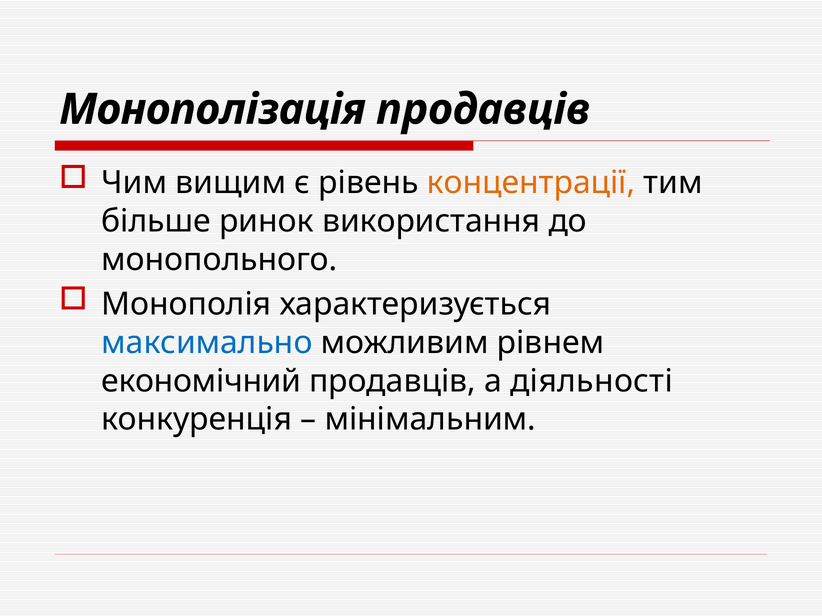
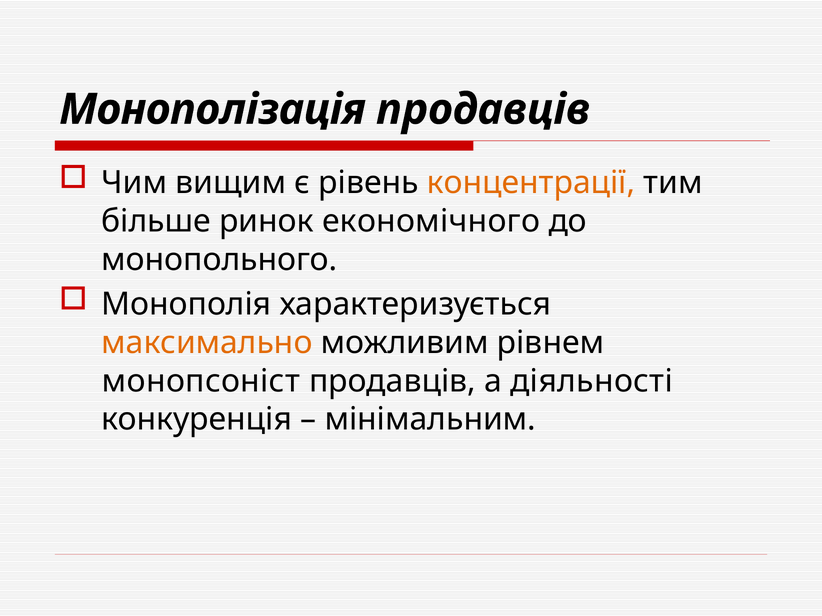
використання: використання -> економічного (431, 221)
максимально colour: blue -> orange (207, 343)
економічний: економічний -> монопсоніст (201, 381)
